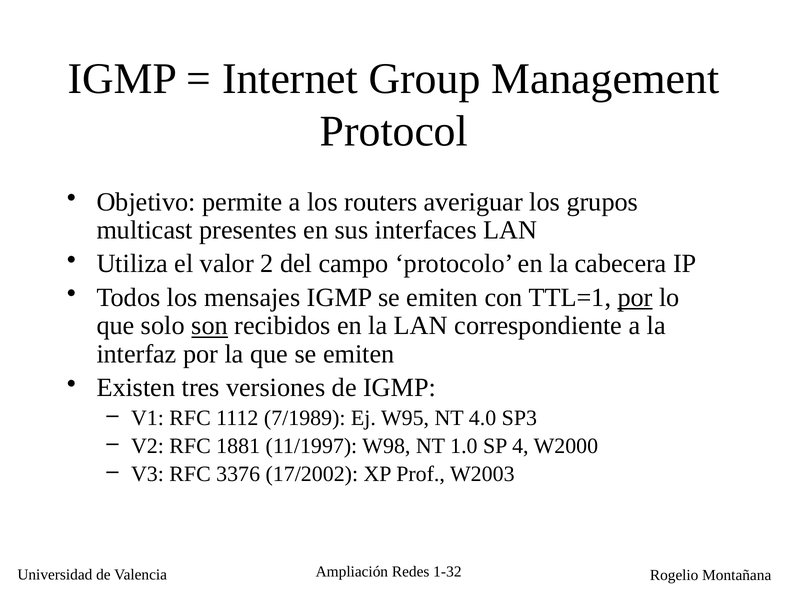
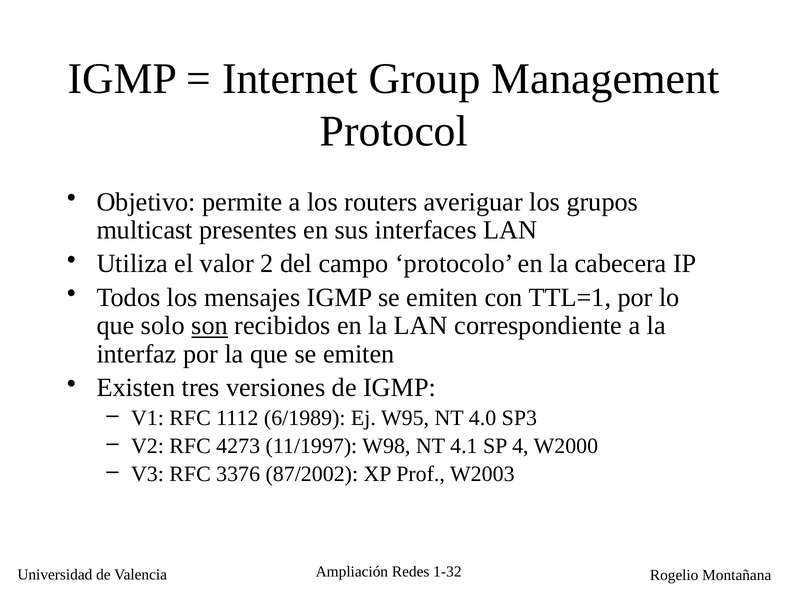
por underline: present -> none (635, 297)
7/1989: 7/1989 -> 6/1989 (305, 418)
1881: 1881 -> 4273 (238, 446)
1.0: 1.0 -> 4.1 (464, 446)
17/2002: 17/2002 -> 87/2002 (312, 474)
